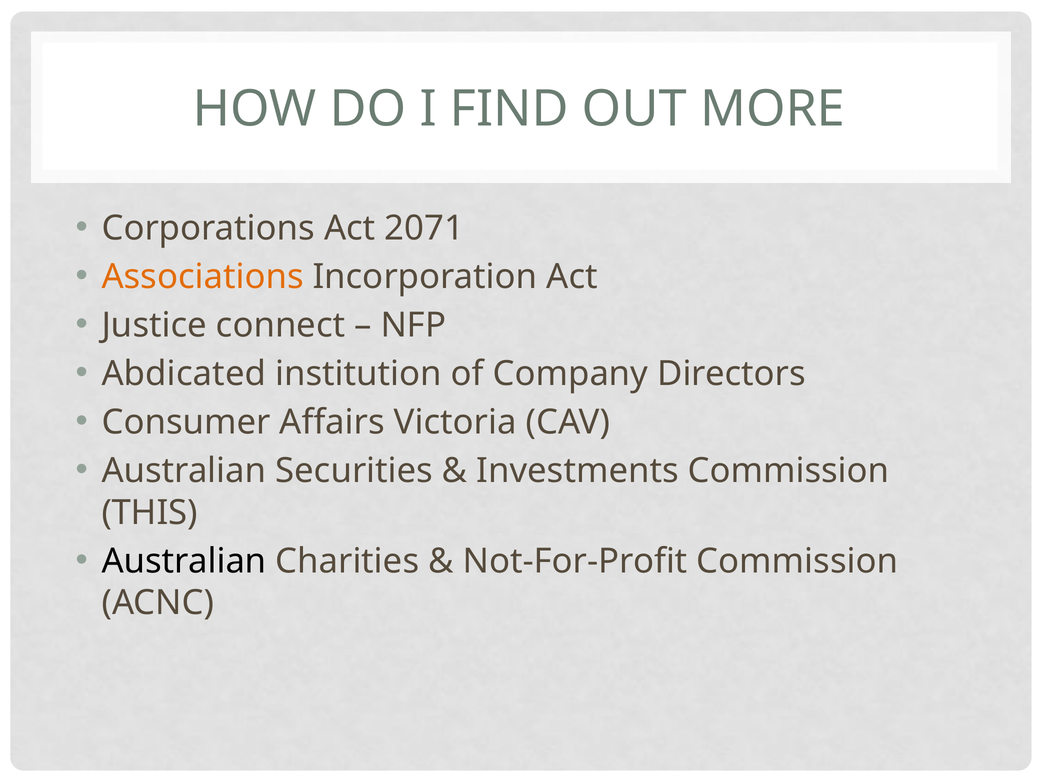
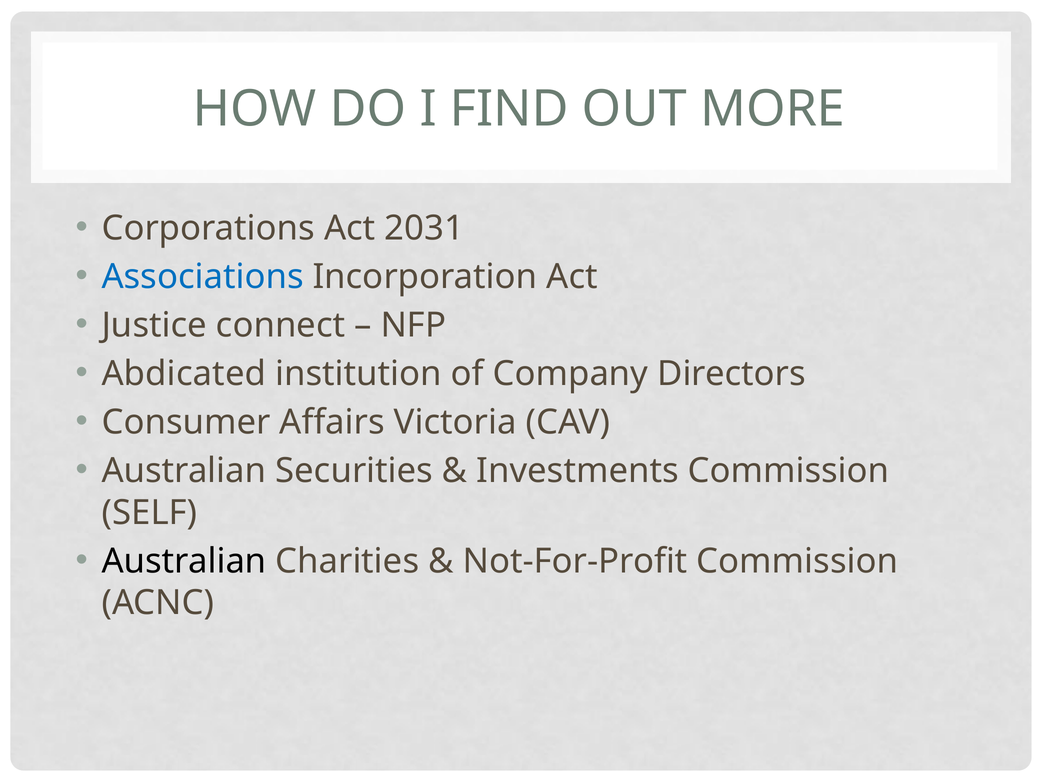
2071: 2071 -> 2031 (424, 228)
Associations colour: orange -> blue (203, 277)
THIS: THIS -> SELF (149, 513)
